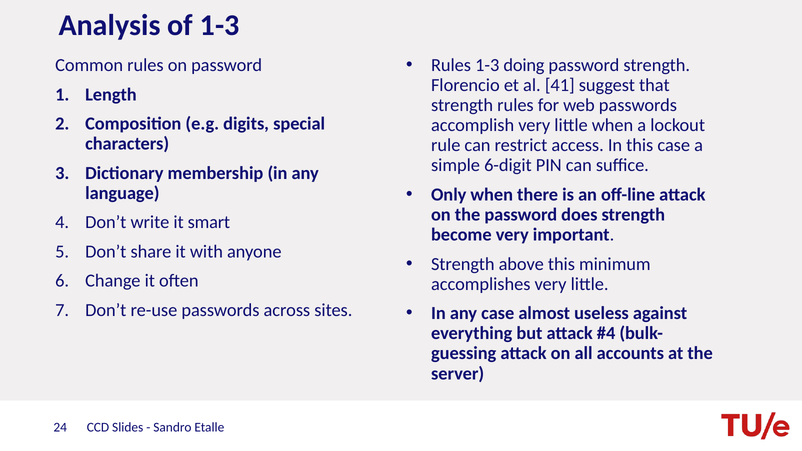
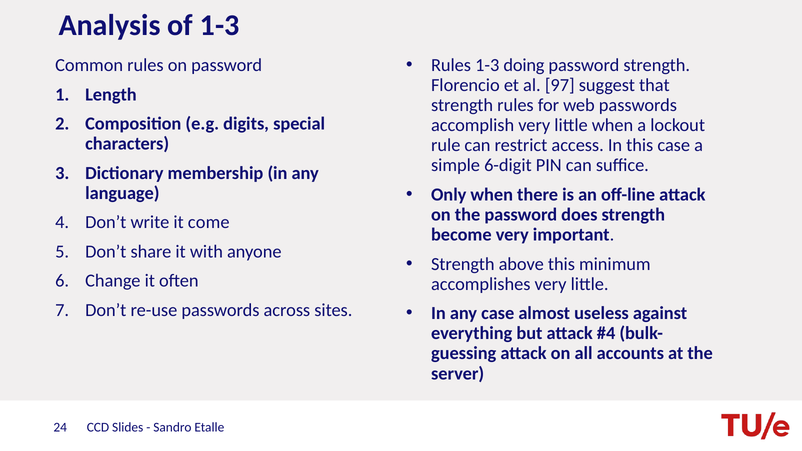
41: 41 -> 97 (560, 85)
smart: smart -> come (209, 222)
